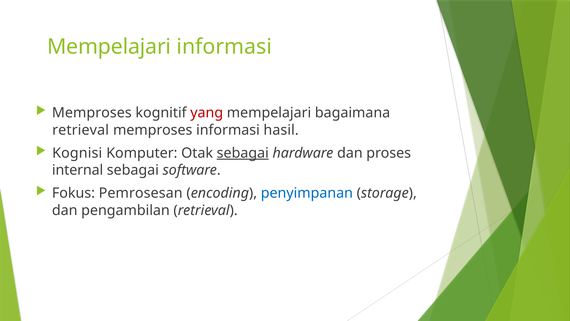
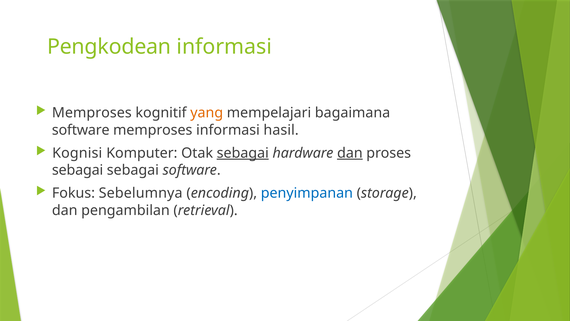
Mempelajari: Mempelajari -> Pengkodean (109, 47)
yang colour: red -> orange (207, 113)
retrieval: retrieval -> software (81, 130)
dan underline: none -> present (350, 153)
internal: internal -> sebagai (78, 170)
Pemrosesan: Pemrosesan -> Sebelumnya (141, 193)
